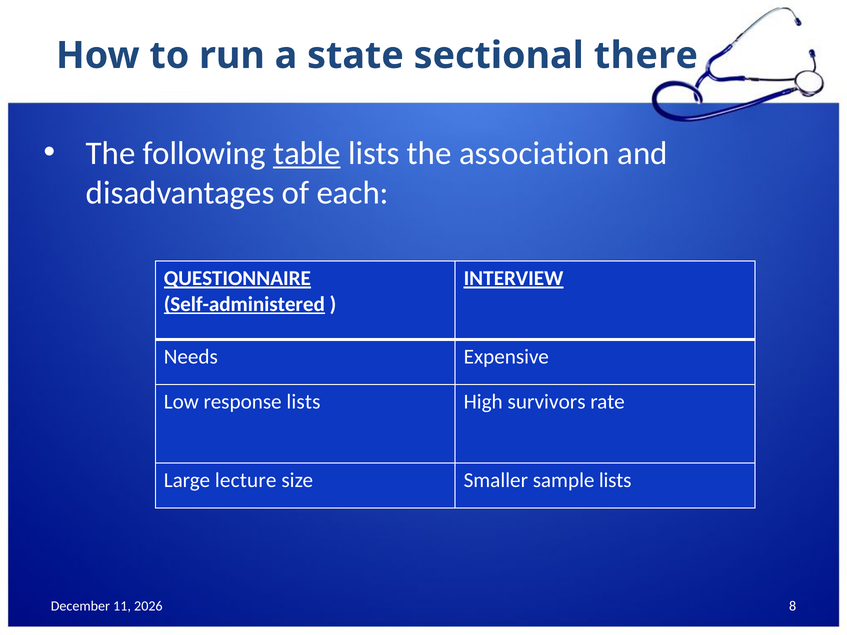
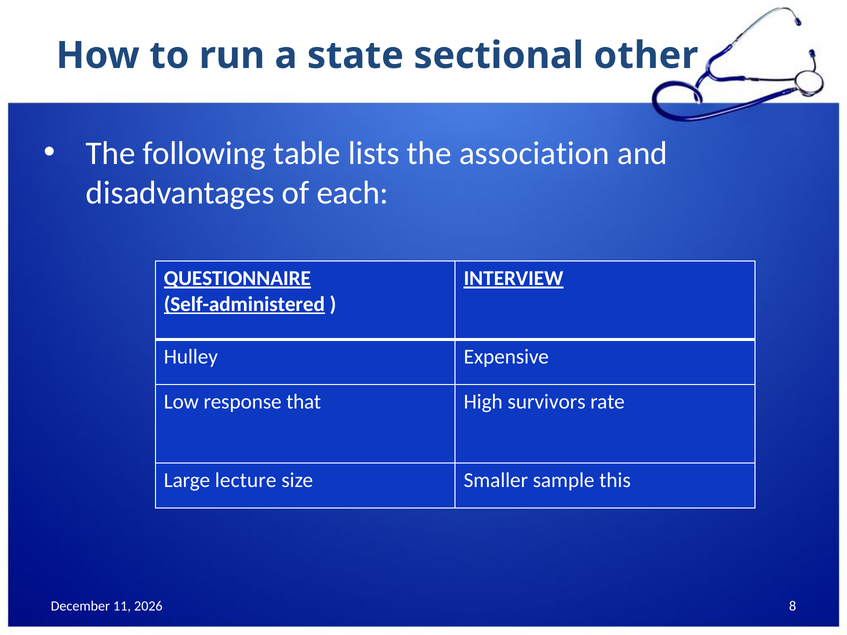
there: there -> other (646, 56)
table underline: present -> none (307, 153)
Needs: Needs -> Hulley (191, 357)
response lists: lists -> that (304, 402)
sample lists: lists -> this (615, 481)
